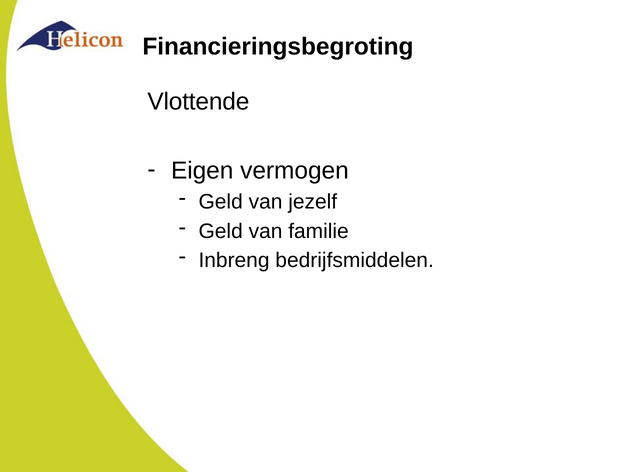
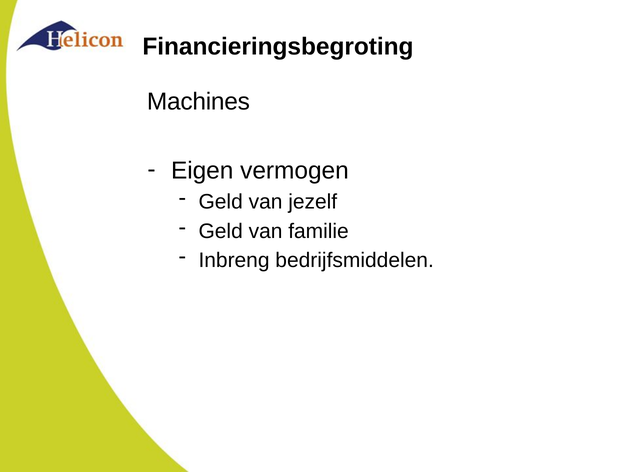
Vlottende: Vlottende -> Machines (198, 102)
